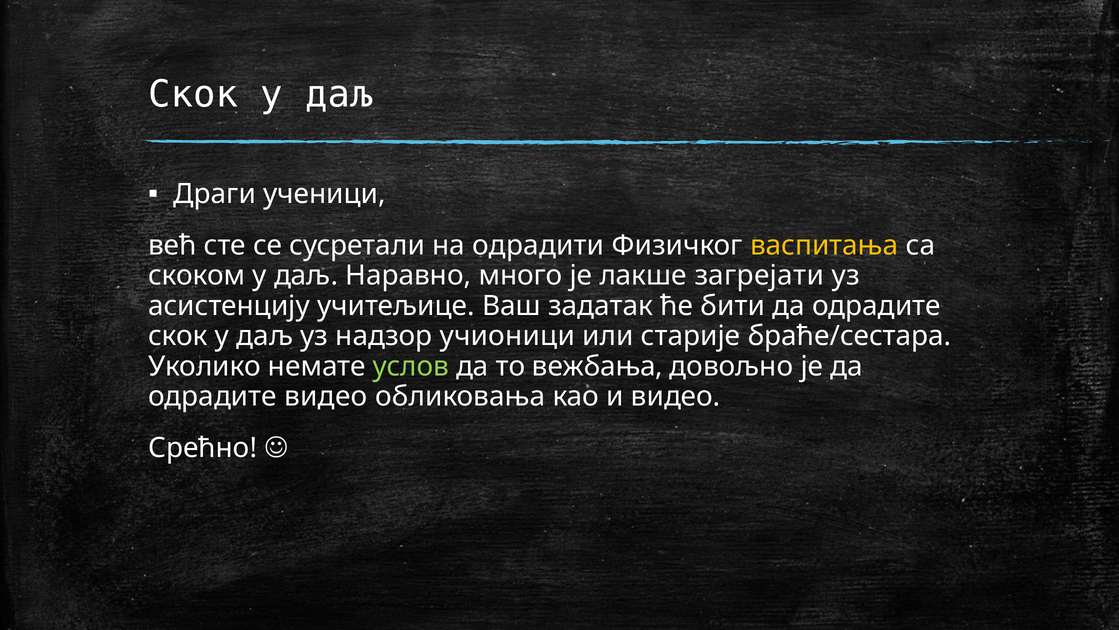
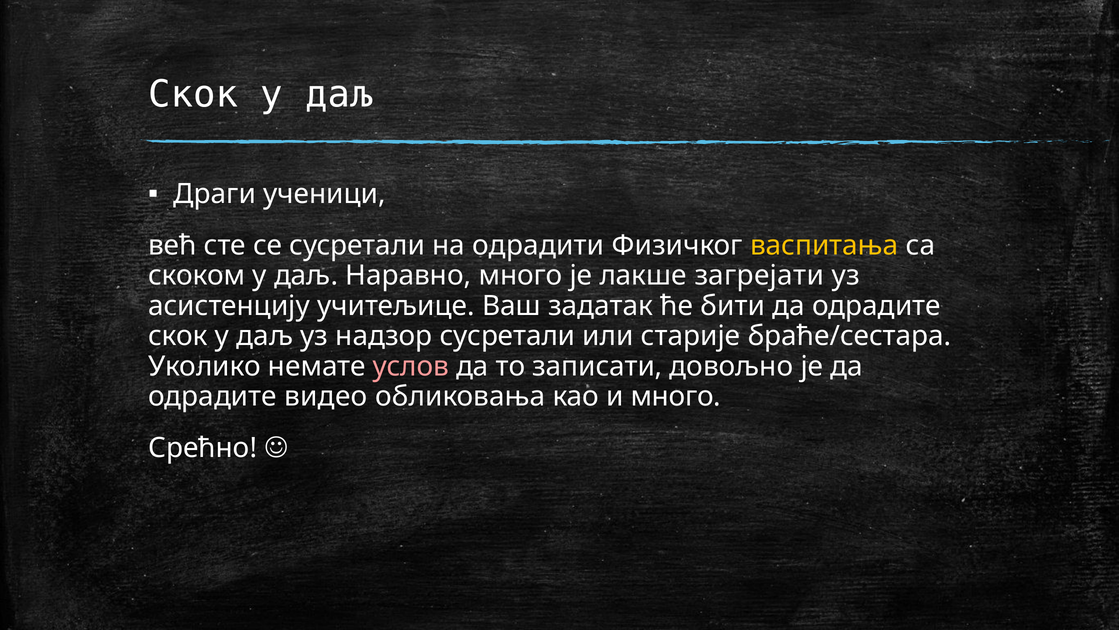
надзор учионици: учионици -> сусретали (507, 336)
услов colour: light green -> pink (411, 366)
вежбања: вежбања -> записати (597, 366)
и видео: видео -> много (676, 396)
